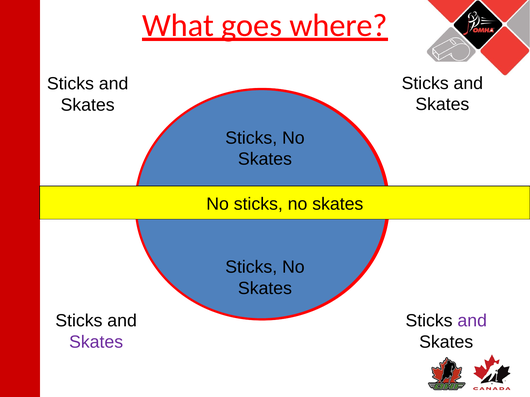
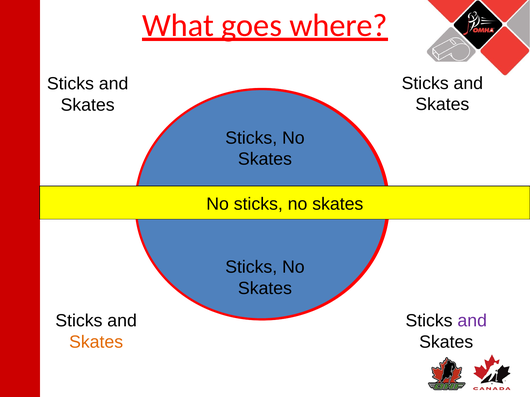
Skates colour: purple -> orange (96, 342)
